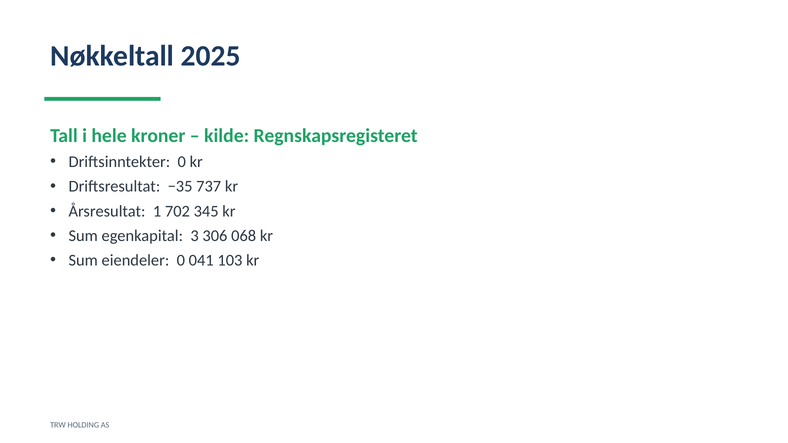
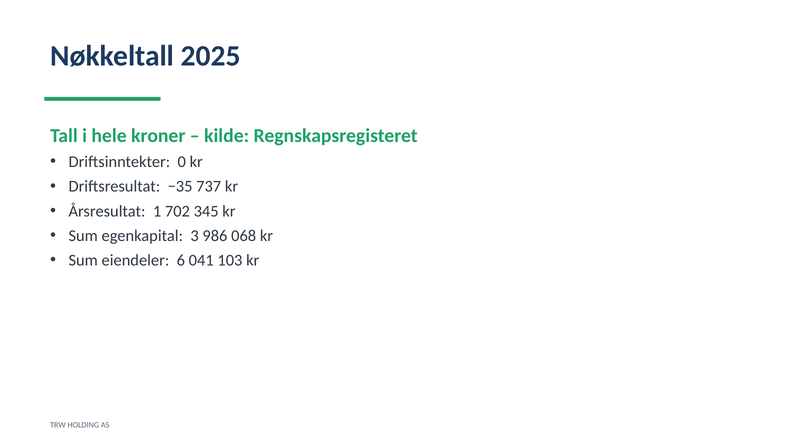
306: 306 -> 986 (215, 236)
eiendeler 0: 0 -> 6 (181, 261)
